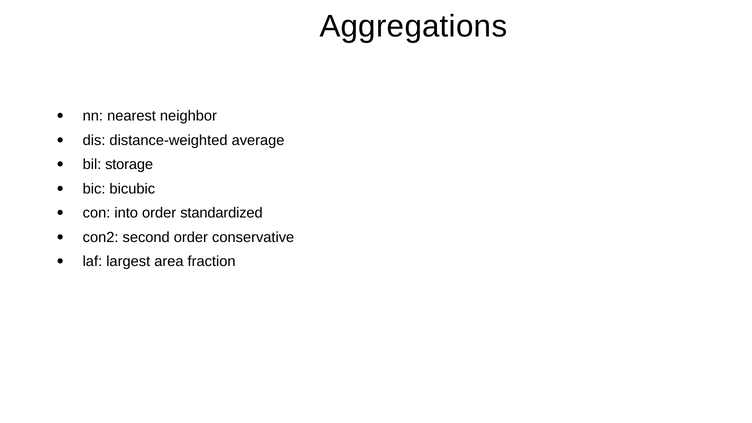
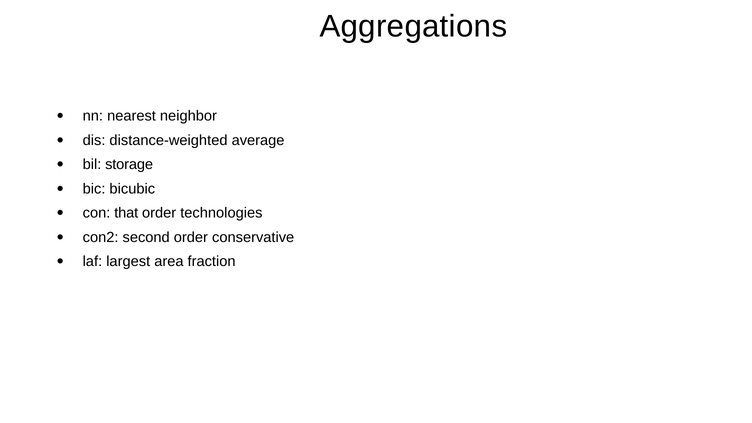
into: into -> that (126, 213)
standardized: standardized -> technologies (221, 213)
